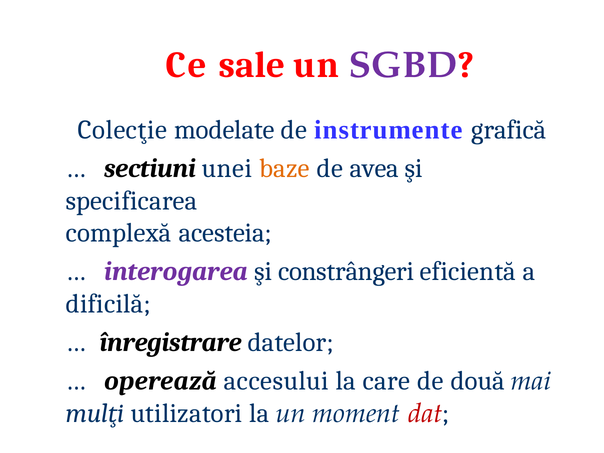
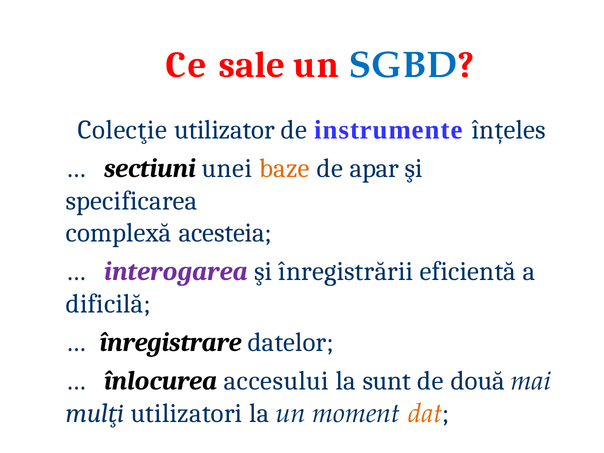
SGBD colour: purple -> blue (403, 65)
modelate: modelate -> utilizator (224, 130)
grafică: grafică -> înțeles (509, 130)
avea: avea -> apar (374, 168)
constrângeri: constrângeri -> înregistrării (346, 272)
operează: operează -> înlocurea (161, 381)
care: care -> sunt (387, 381)
dat colour: red -> orange (425, 413)
